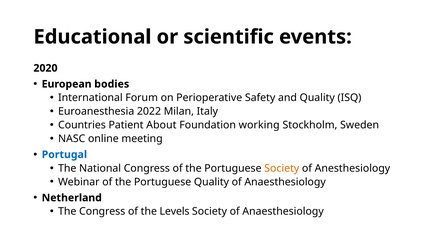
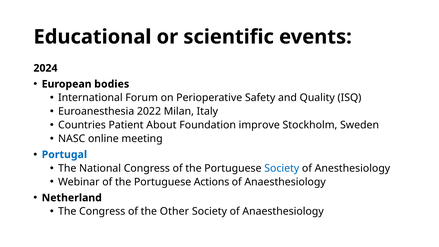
2020: 2020 -> 2024 (45, 68)
working: working -> improve (259, 125)
Society colour: orange -> blue (282, 168)
Portuguese Quality: Quality -> Actions (212, 182)
Levels: Levels -> Other (174, 211)
